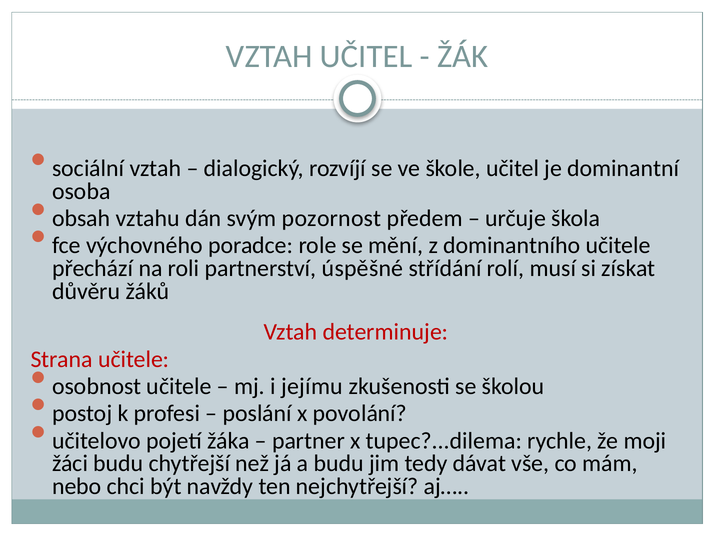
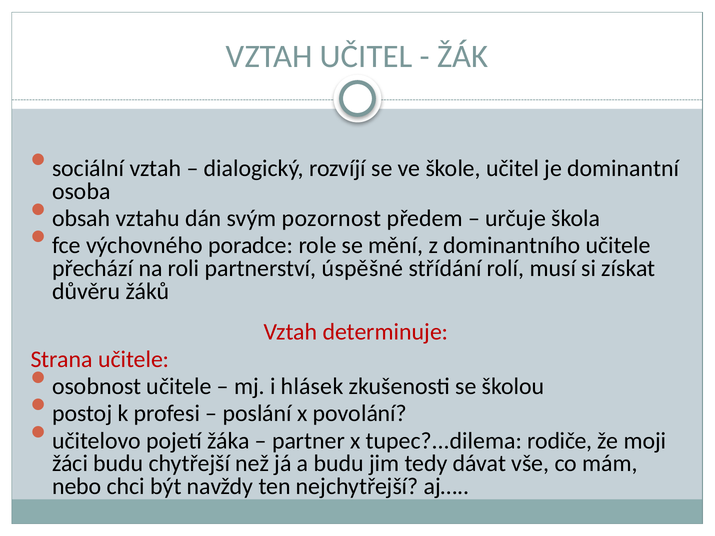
jejímu: jejímu -> hlásek (312, 387)
rychle: rychle -> rodiče (560, 441)
